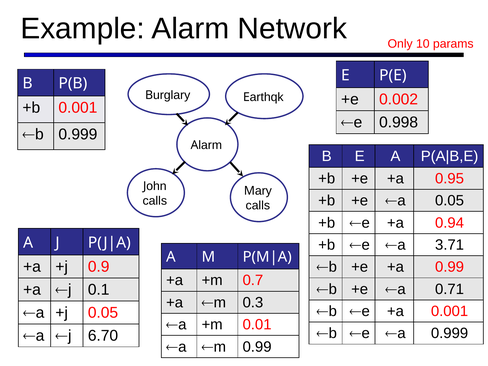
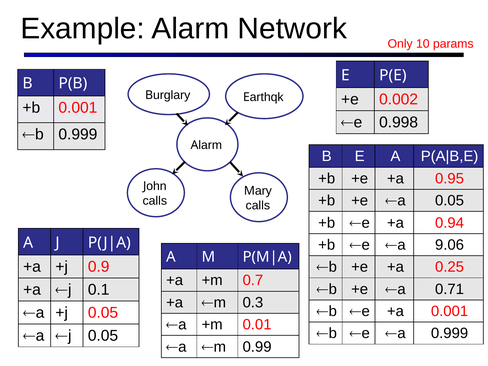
3.71: 3.71 -> 9.06 (450, 245)
+a 0.99: 0.99 -> 0.25 (450, 267)
j 6.70: 6.70 -> 0.05 (103, 336)
